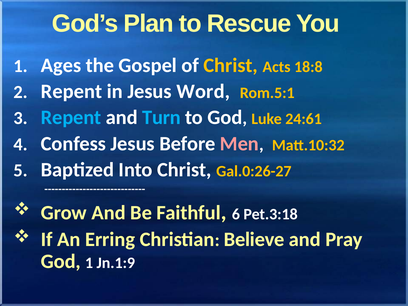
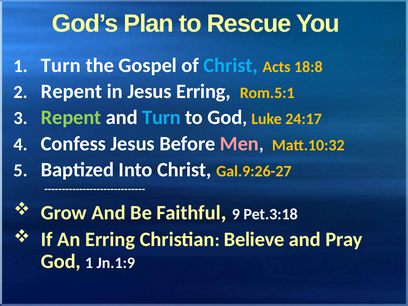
1 Ages: Ages -> Turn (61, 65)
Christ colour: yellow -> light blue (231, 65)
Jesus Word: Word -> Erring (203, 91)
Repent colour: light blue -> light green (71, 118)
24:61: 24:61 -> 24:17 (304, 119)
Gal.0:26-27: Gal.0:26-27 -> Gal.9:26-27 (254, 171)
6: 6 -> 9 (236, 214)
